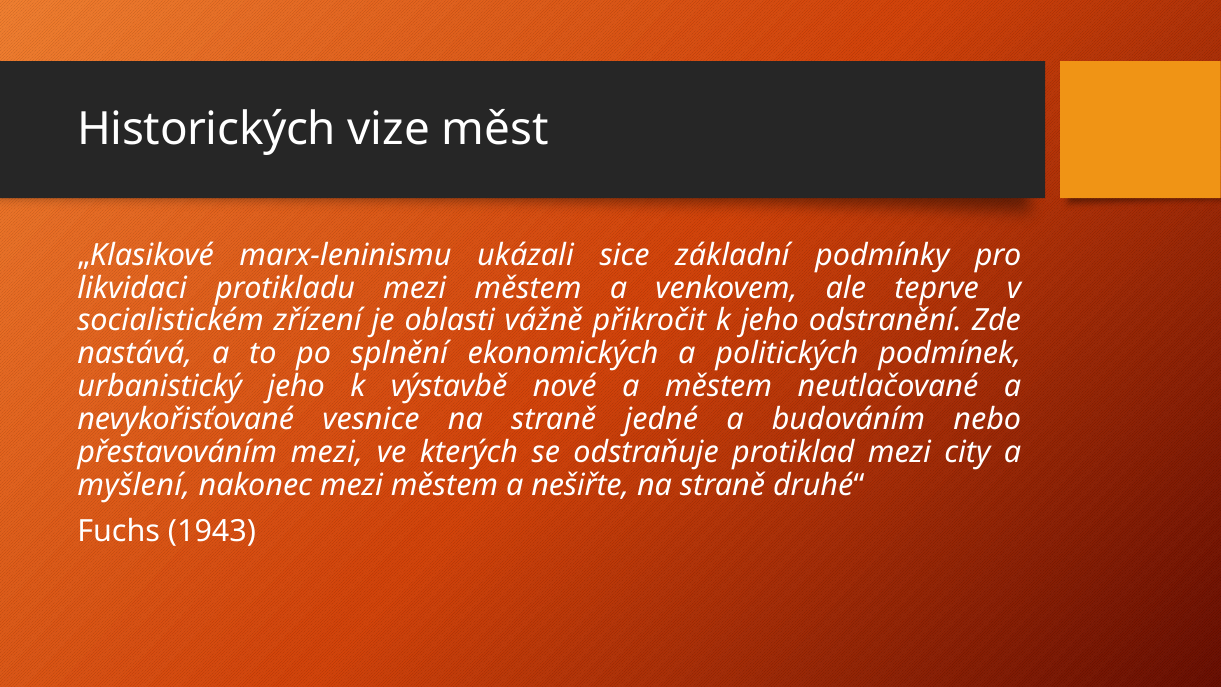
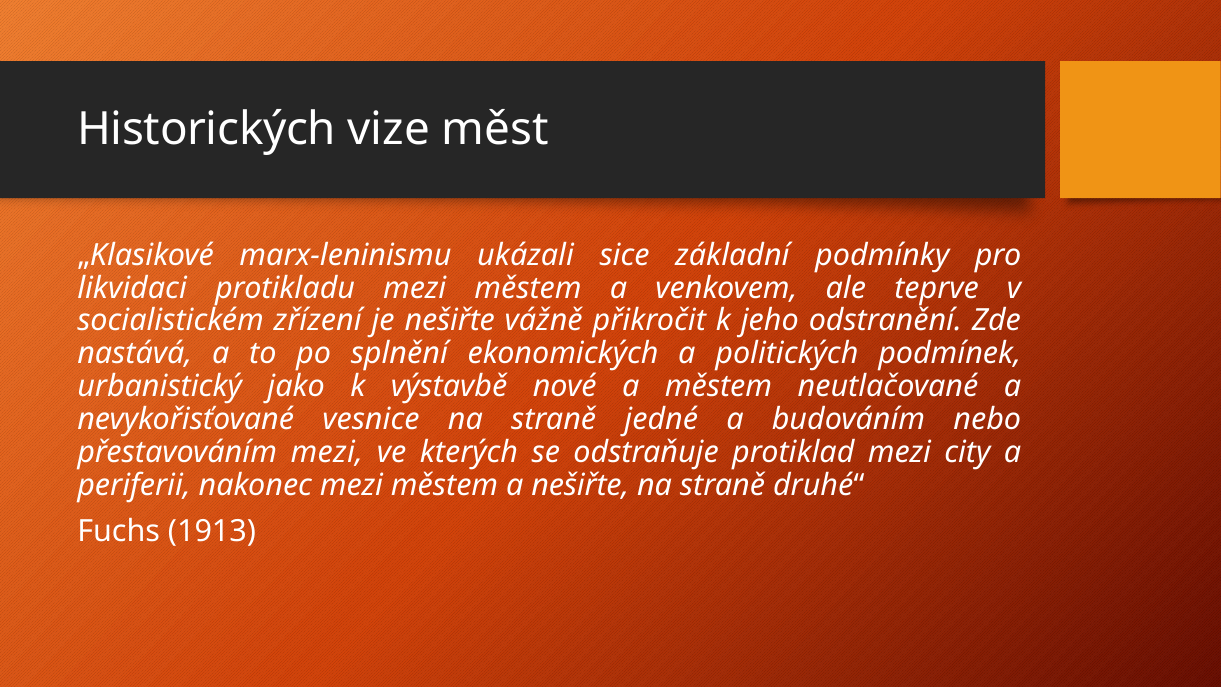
je oblasti: oblasti -> nešiřte (450, 321)
urbanistický jeho: jeho -> jako (296, 387)
myšlení: myšlení -> periferii (134, 486)
1943: 1943 -> 1913 (212, 531)
